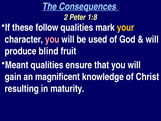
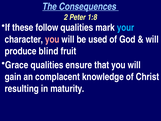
your colour: yellow -> light blue (126, 28)
Meant: Meant -> Grace (17, 65)
magnificent: magnificent -> complacent (58, 77)
